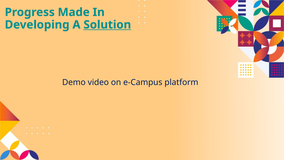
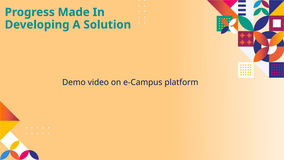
Solution underline: present -> none (107, 25)
